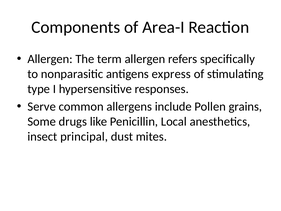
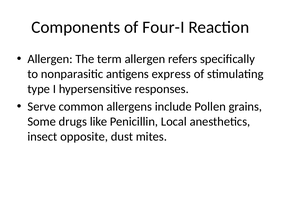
Area-I: Area-I -> Four-I (163, 27)
principal: principal -> opposite (84, 136)
